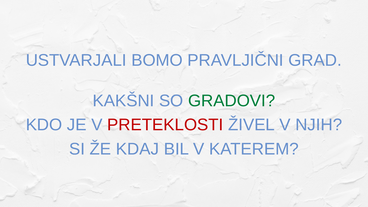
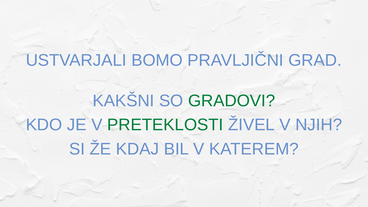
PRETEKLOSTI colour: red -> green (165, 125)
